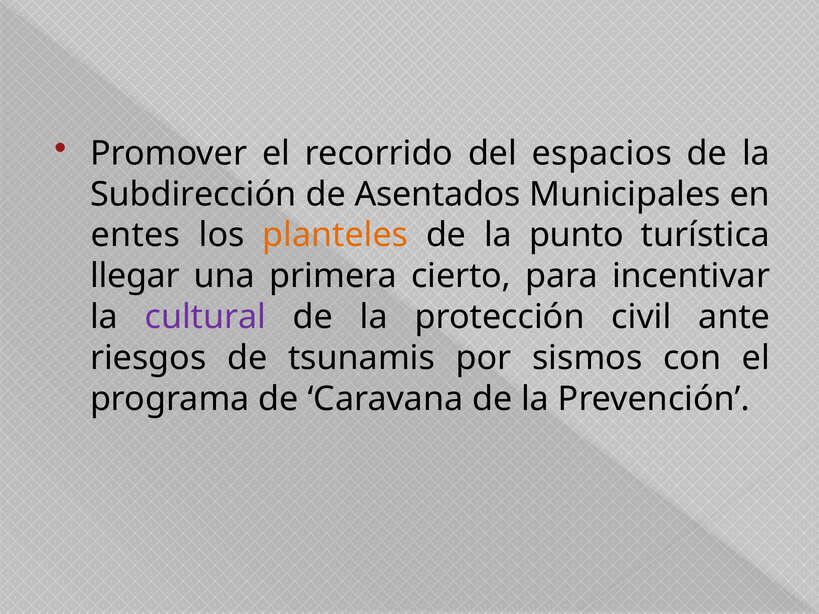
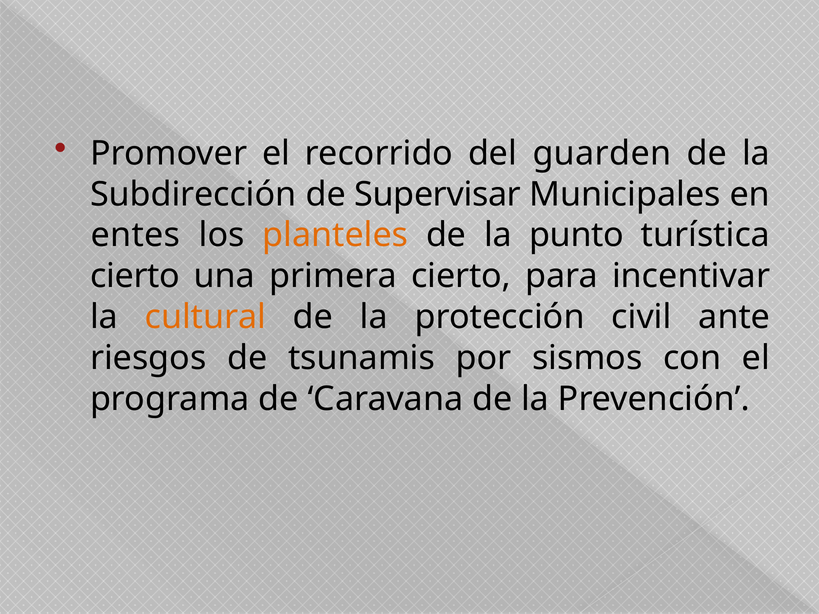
espacios: espacios -> guarden (602, 153)
Asentados: Asentados -> Supervisar (438, 194)
llegar: llegar -> cierto (135, 276)
cultural colour: purple -> orange (205, 317)
